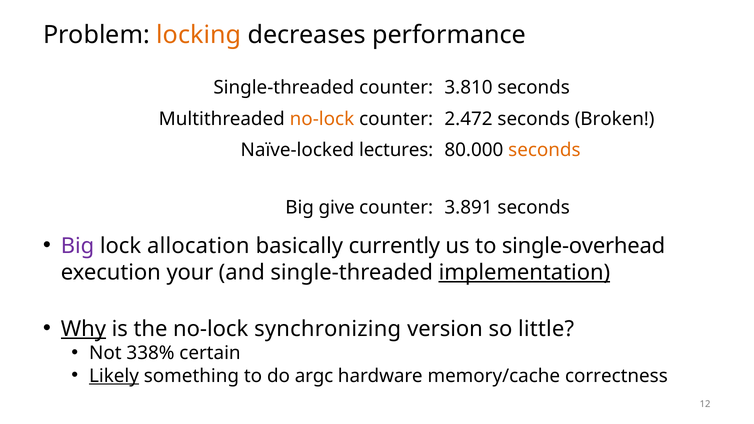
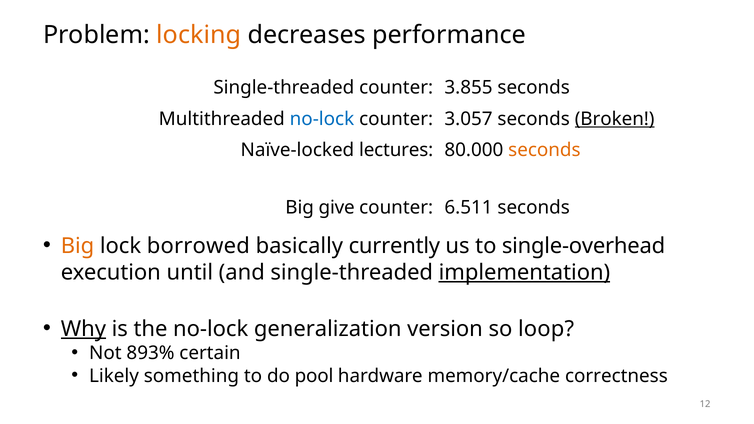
3.810: 3.810 -> 3.855 (469, 87)
no-lock colour: orange -> blue (322, 119)
2.472: 2.472 -> 3.057 (469, 119)
Broken underline: none -> present (615, 119)
3.891: 3.891 -> 6.511 (469, 207)
Big colour: purple -> orange (78, 246)
allocation: allocation -> borrowed (198, 246)
your: your -> until (190, 272)
synchronizing: synchronizing -> generalization (328, 329)
little: little -> loop (546, 329)
338%: 338% -> 893% (150, 353)
Likely underline: present -> none (114, 376)
argc: argc -> pool (314, 376)
